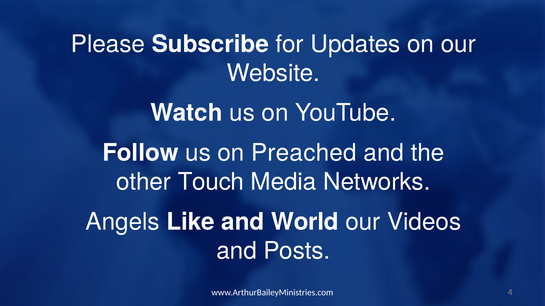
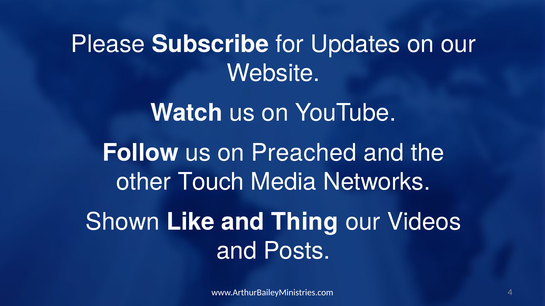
Angels: Angels -> Shown (123, 222)
World: World -> Thing (305, 222)
